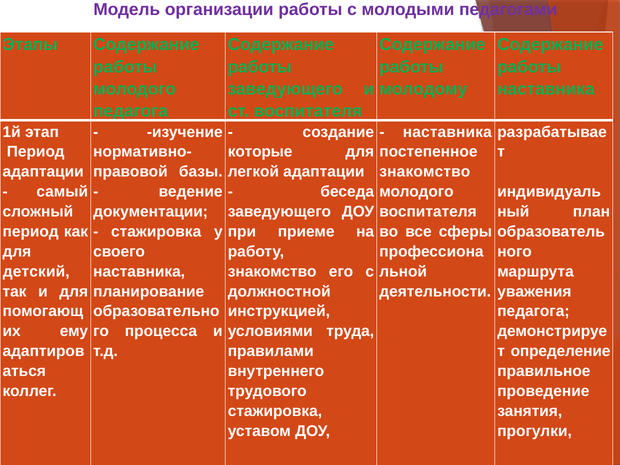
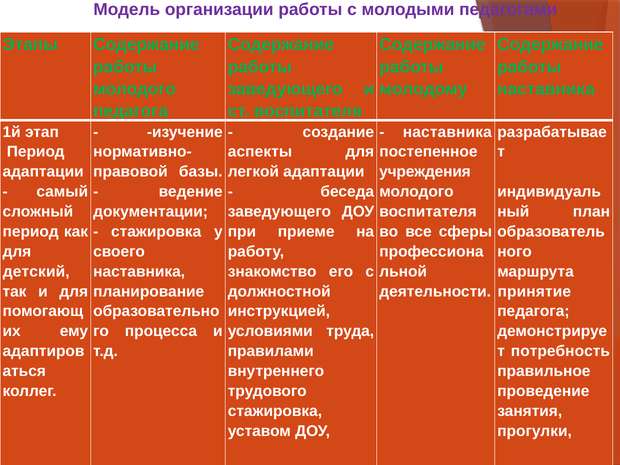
которые: которые -> аспекты (260, 152)
знакомство: знакомство -> учреждения (425, 172)
уважения: уважения -> принятие (534, 291)
определение: определение -> потребность (560, 351)
